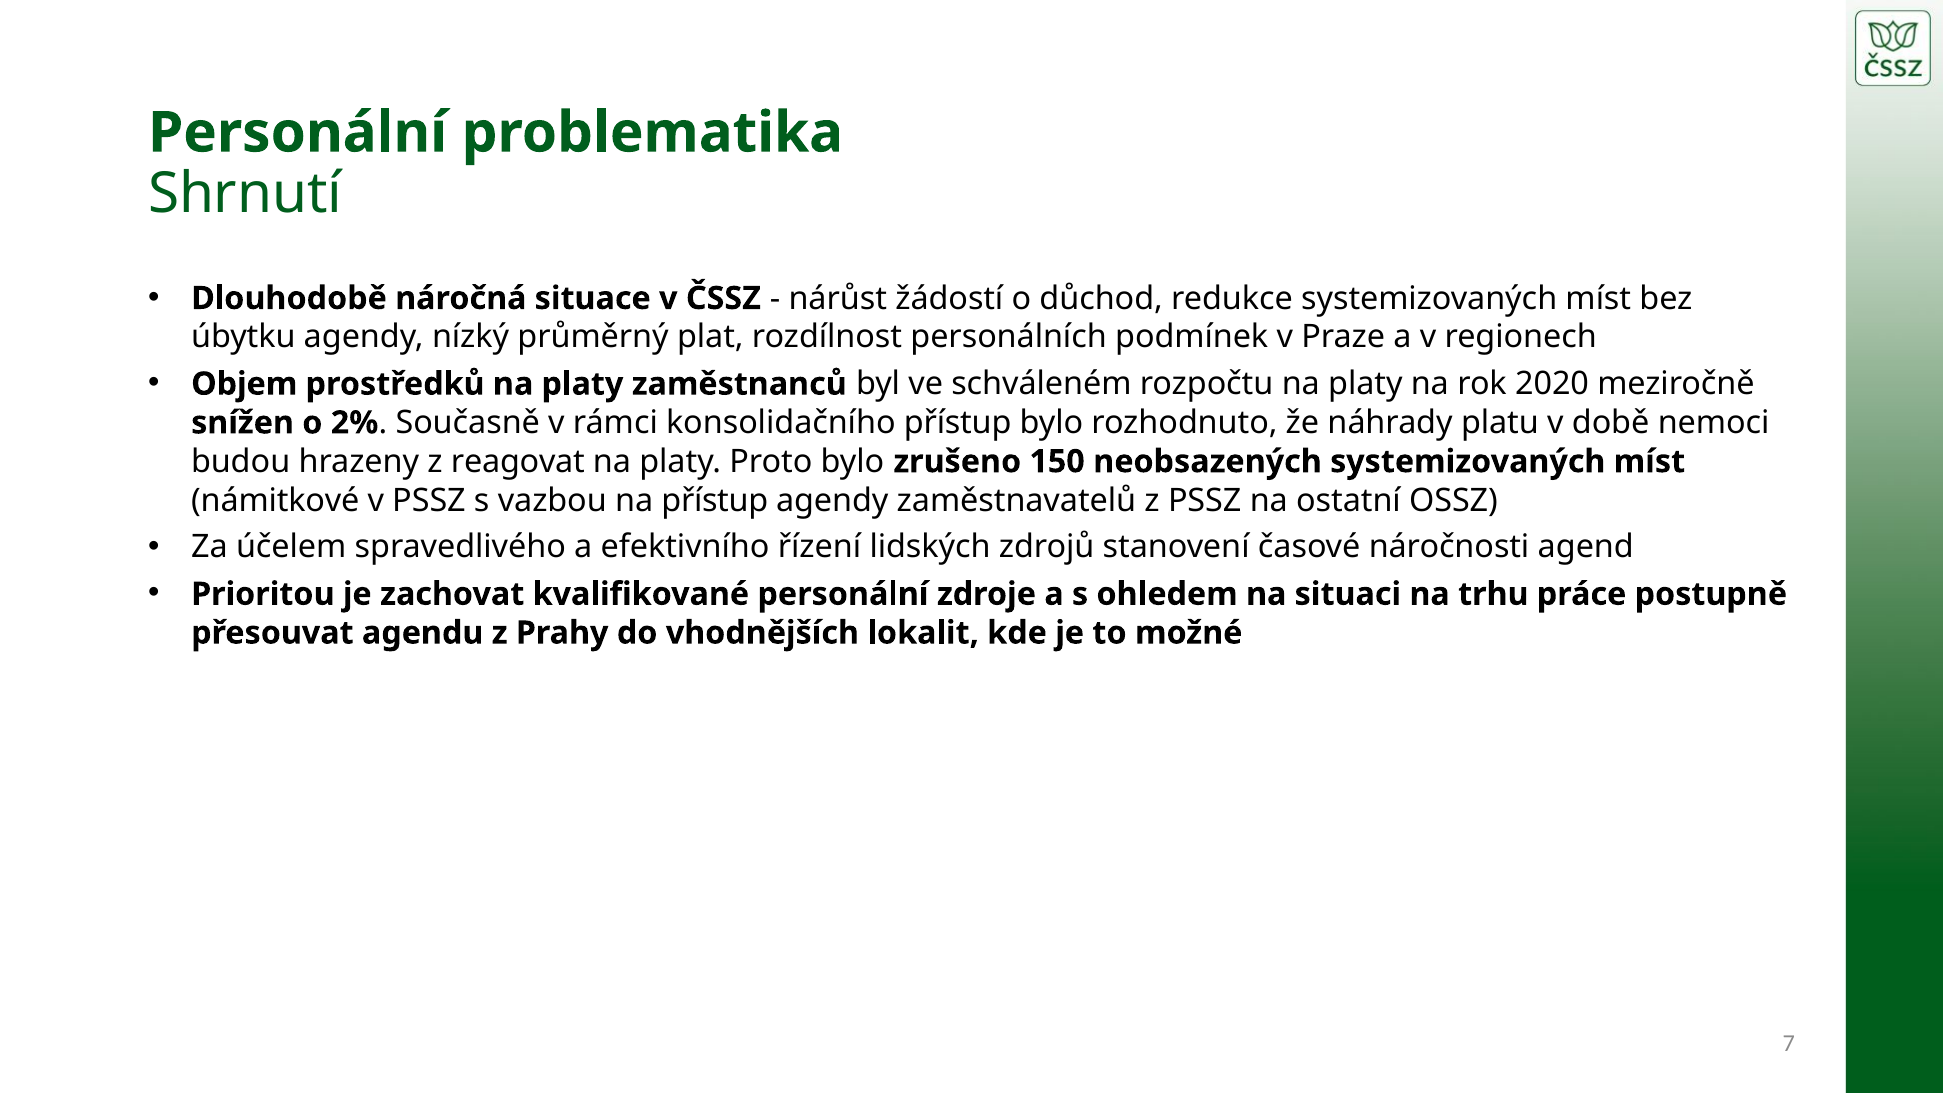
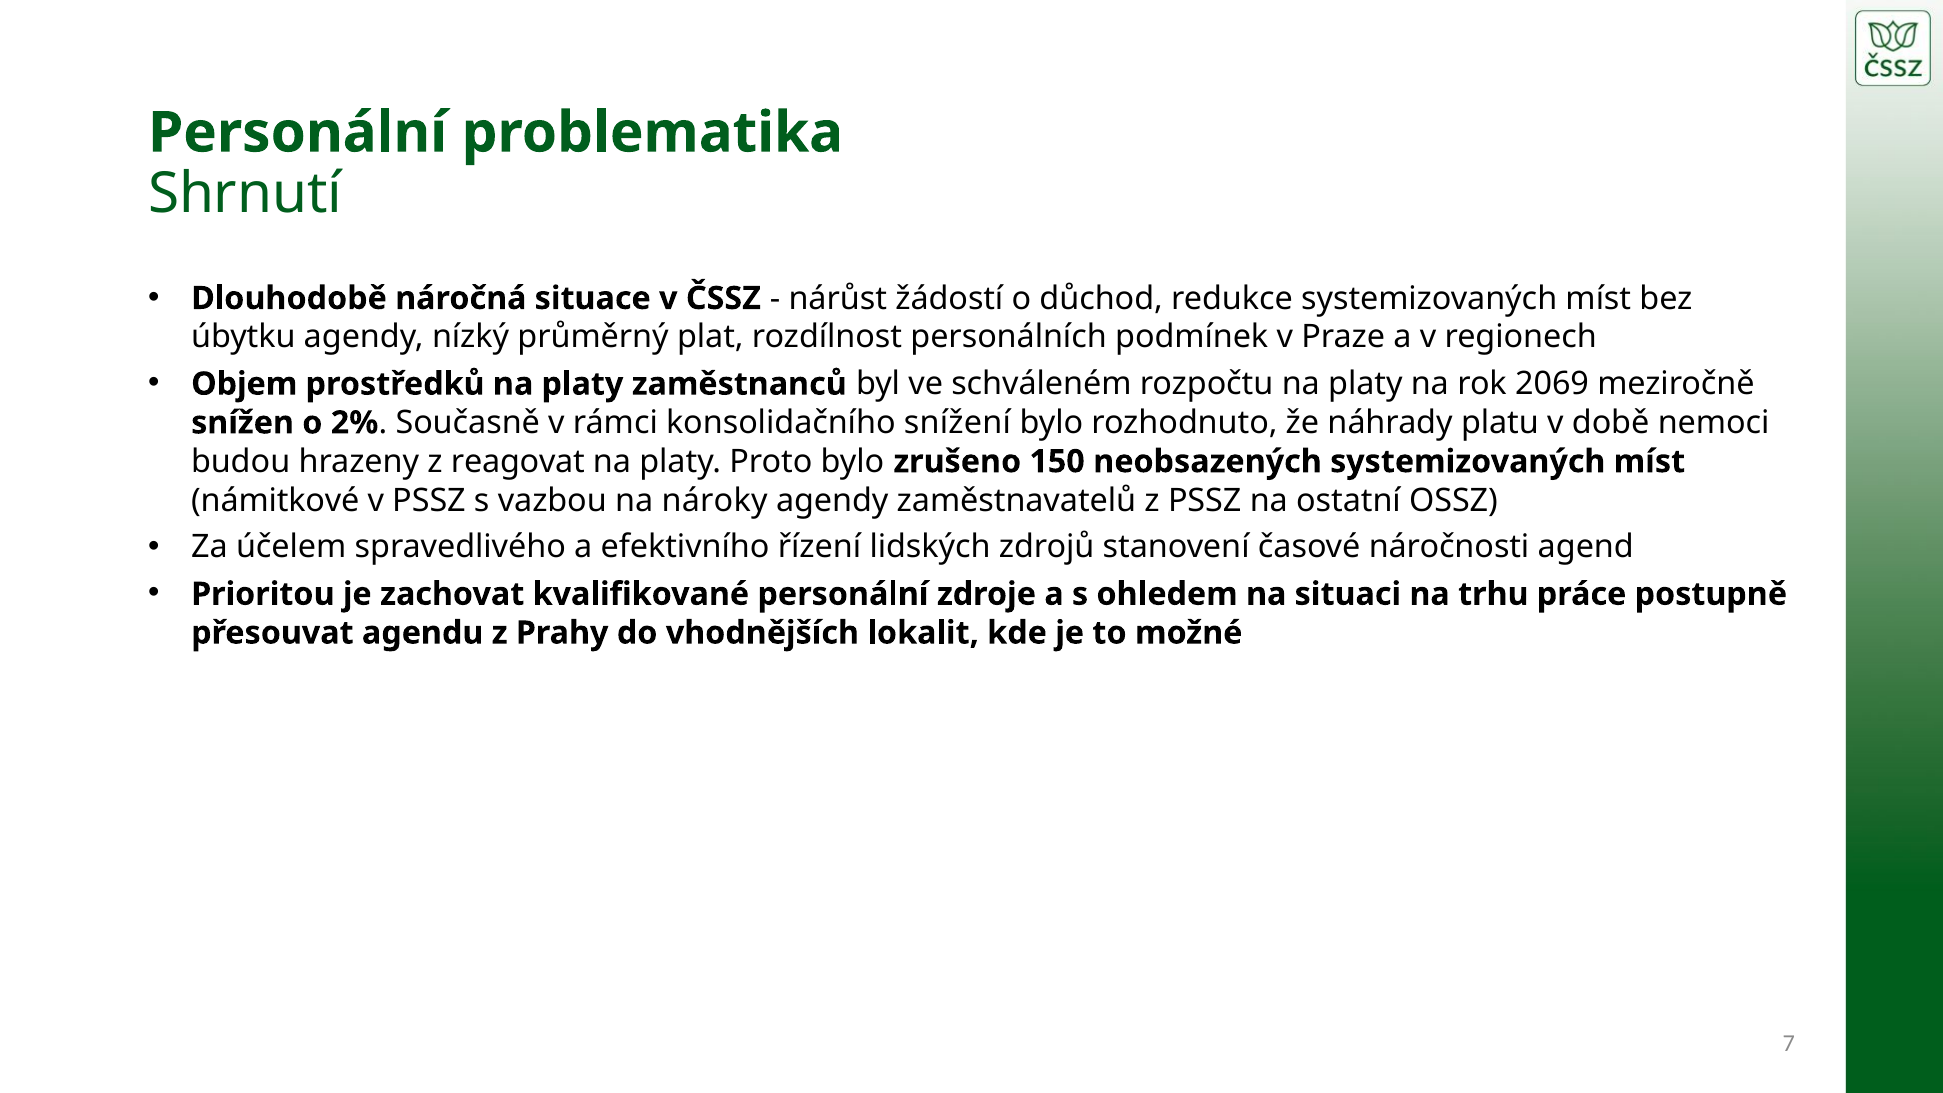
2020: 2020 -> 2069 (1552, 384)
konsolidačního přístup: přístup -> snížení (957, 423)
na přístup: přístup -> nároky (715, 500)
